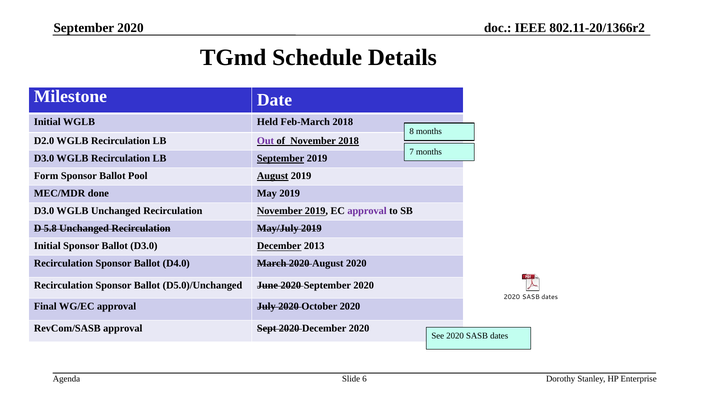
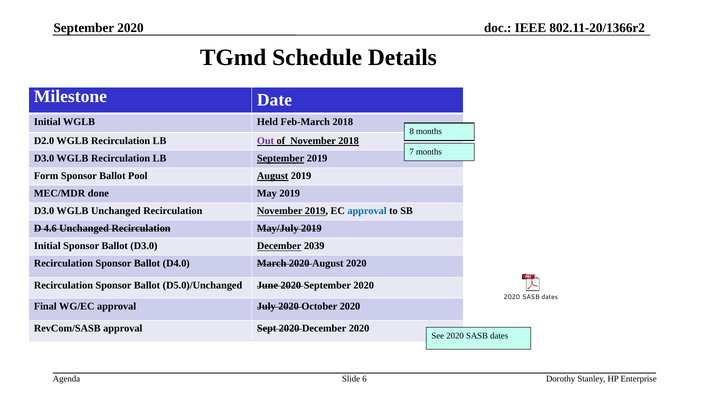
approval colour: purple -> blue (367, 211)
5.8: 5.8 -> 4.6 (50, 229)
2013: 2013 -> 2039 (314, 246)
